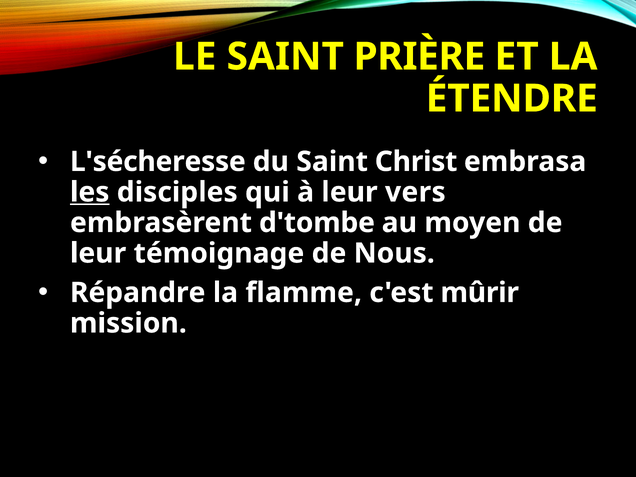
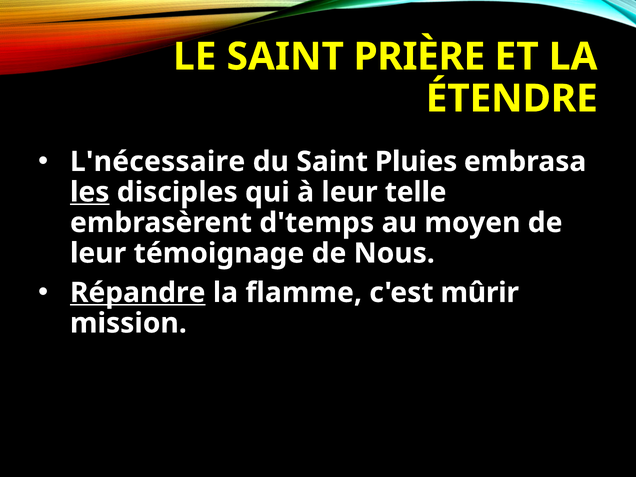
L'sécheresse: L'sécheresse -> L'nécessaire (158, 162)
Christ: Christ -> Pluies (416, 162)
vers: vers -> telle (416, 192)
d'tombe: d'tombe -> d'temps (317, 223)
Répandre underline: none -> present (138, 293)
